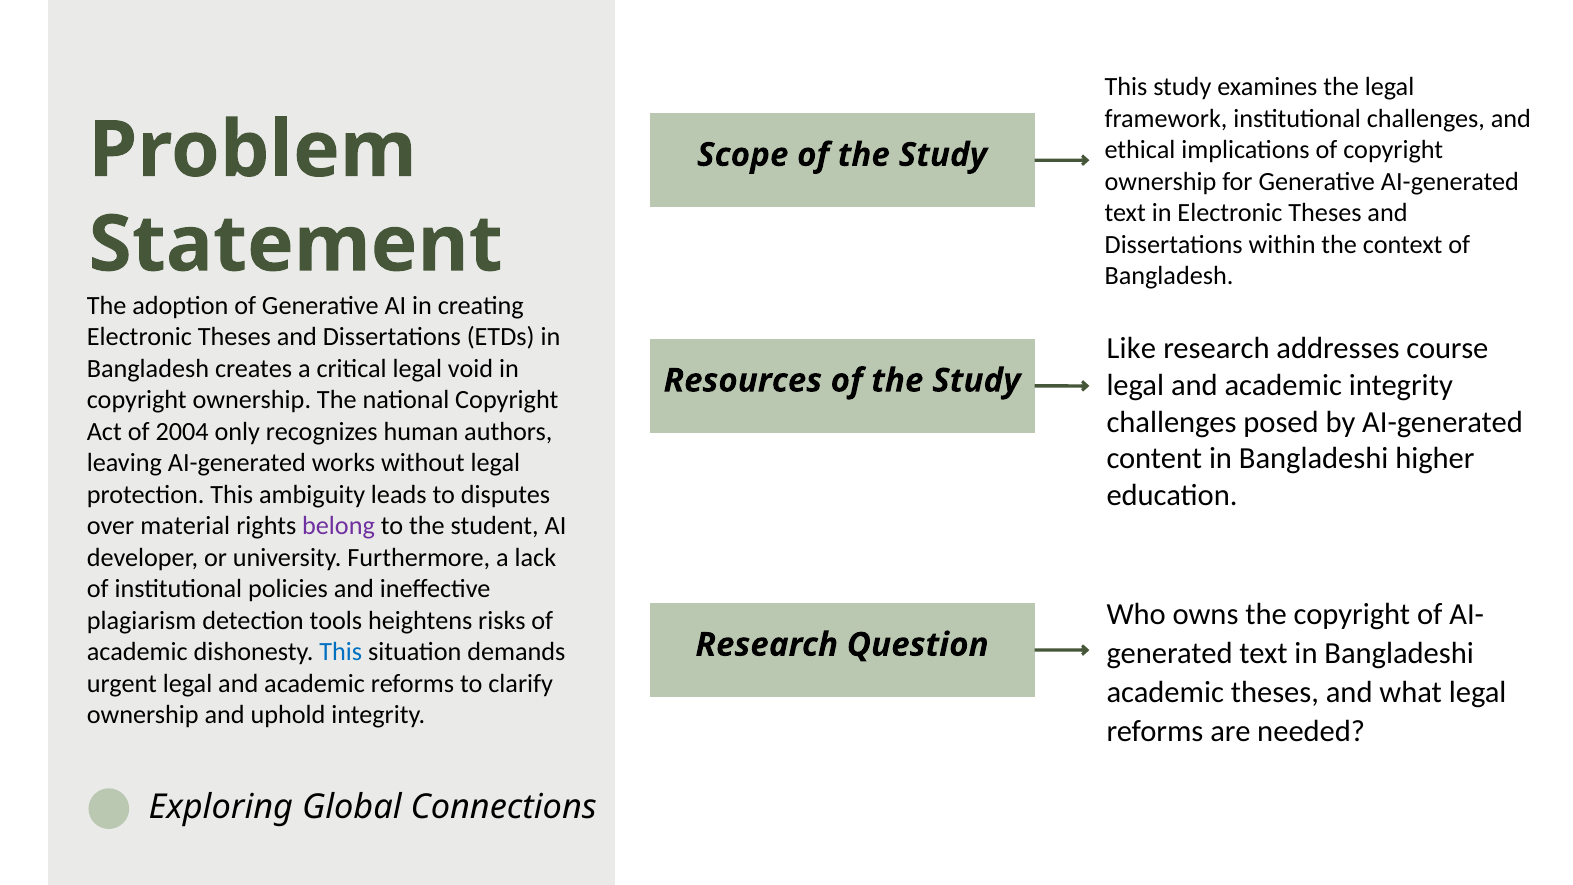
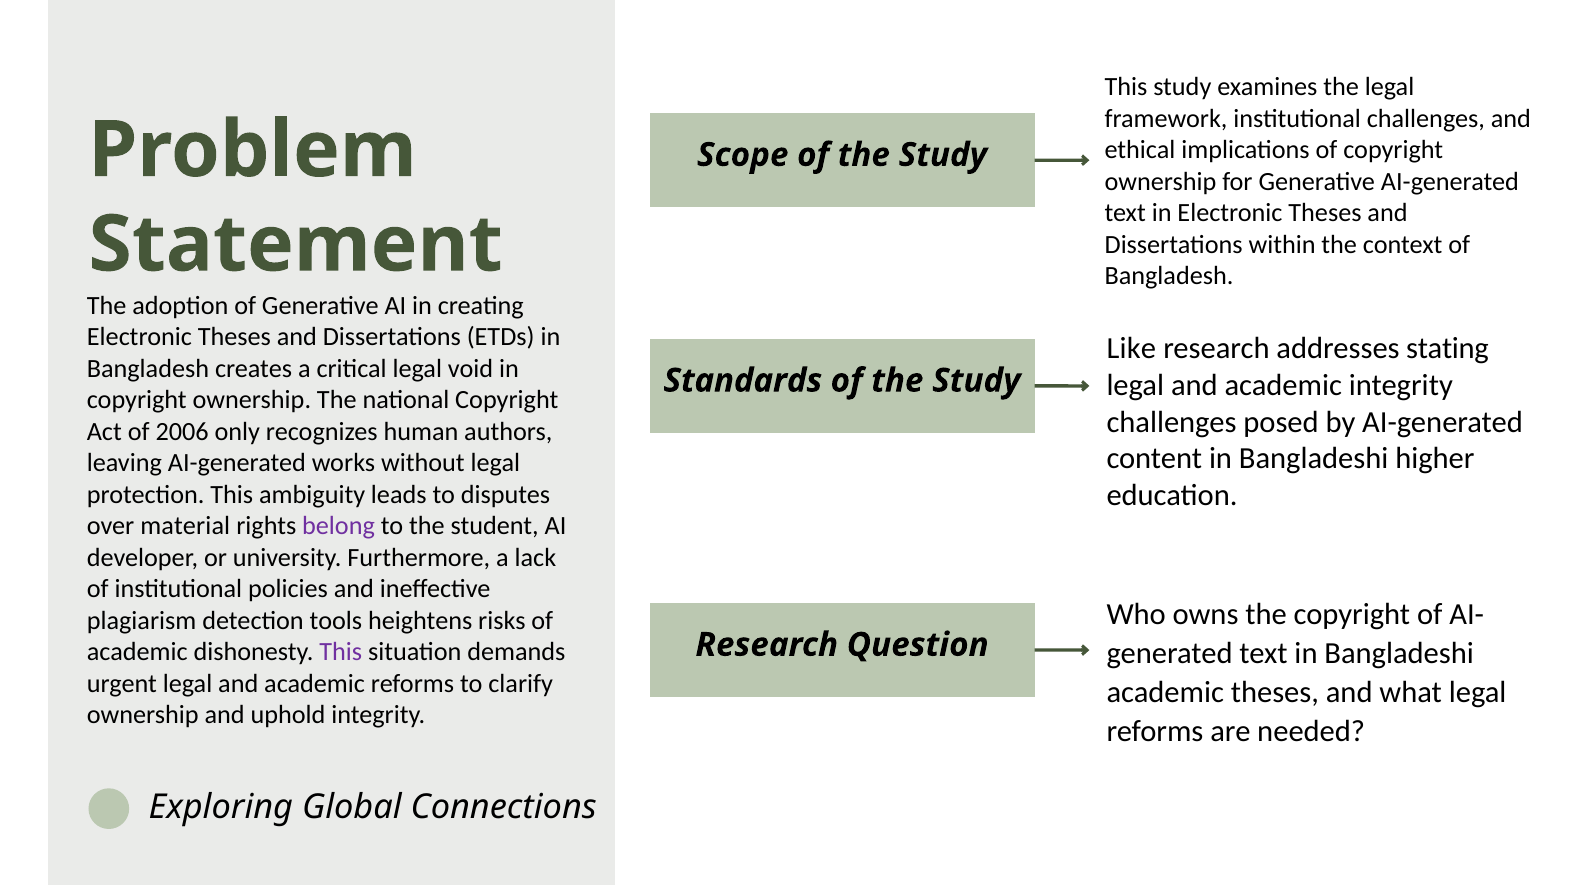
course: course -> stating (1447, 349)
Resources: Resources -> Standards (743, 381)
2004: 2004 -> 2006 (182, 432)
This colour: blue -> purple (341, 652)
